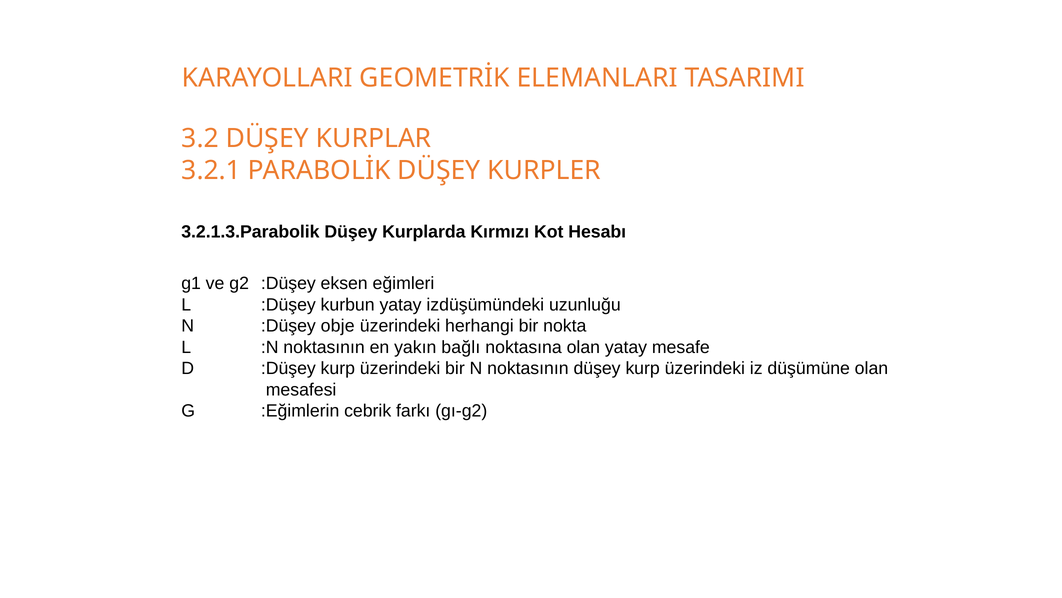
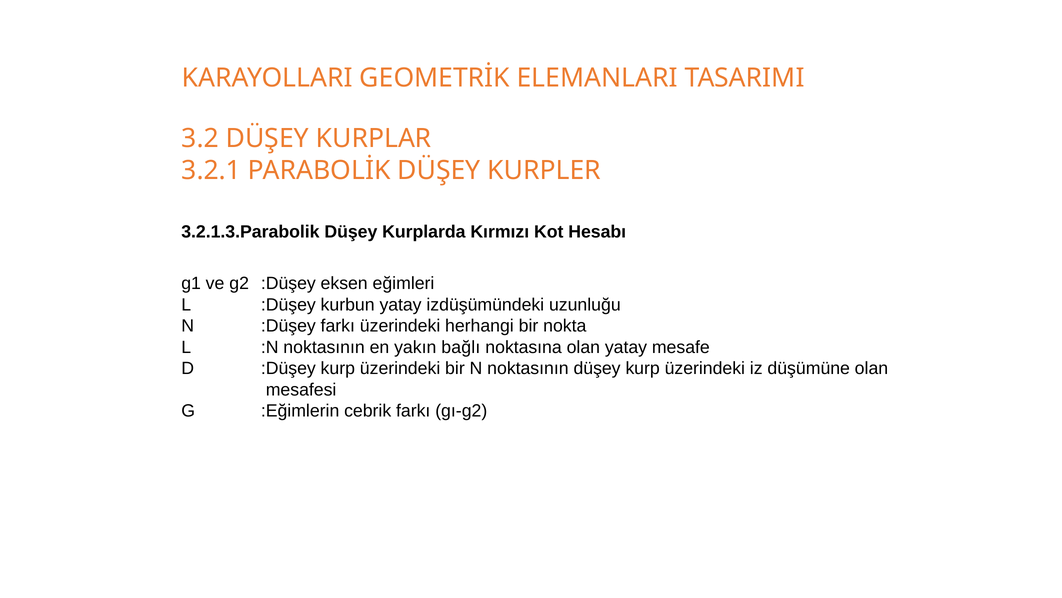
:Düşey obje: obje -> farkı (338, 326)
